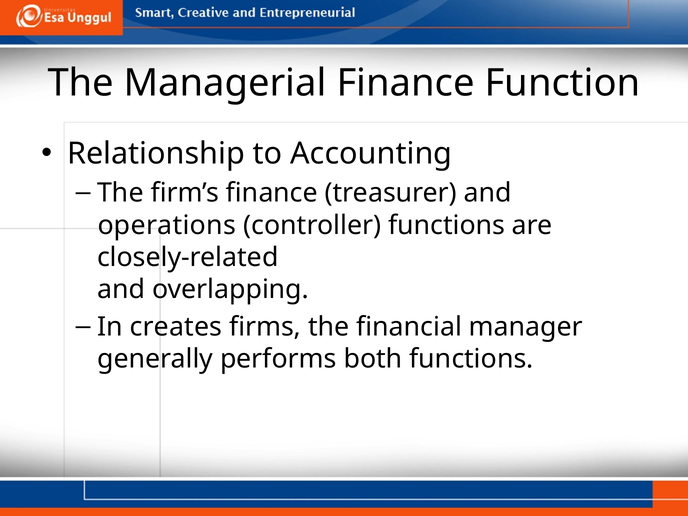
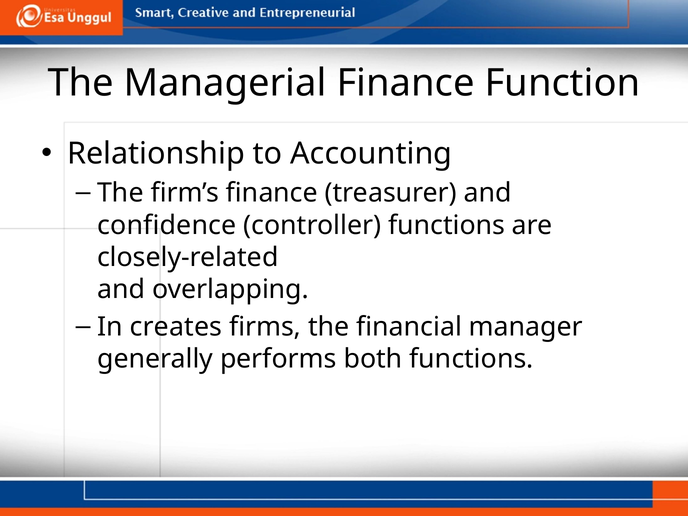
operations: operations -> confidence (167, 225)
